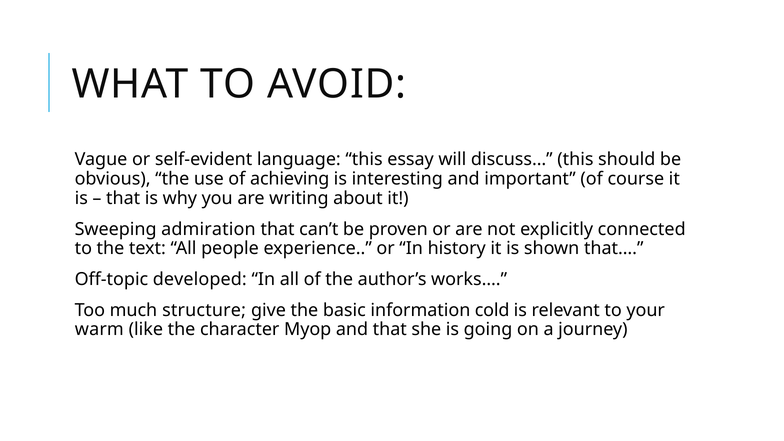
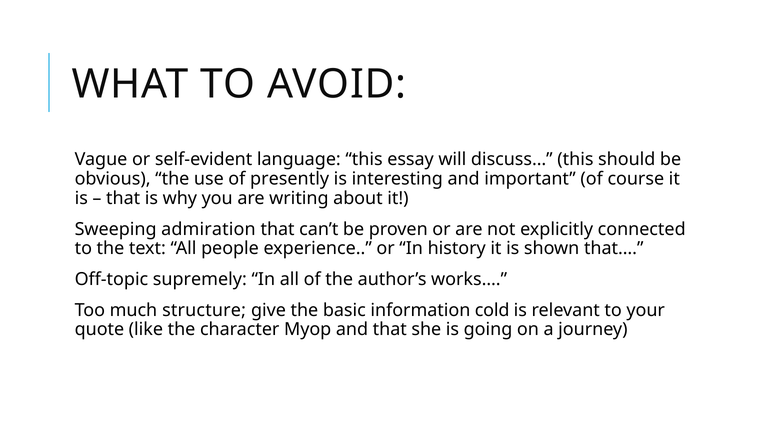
achieving: achieving -> presently (290, 179)
developed: developed -> supremely (200, 279)
warm: warm -> quote (99, 329)
